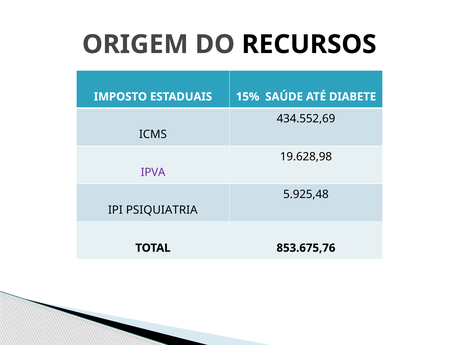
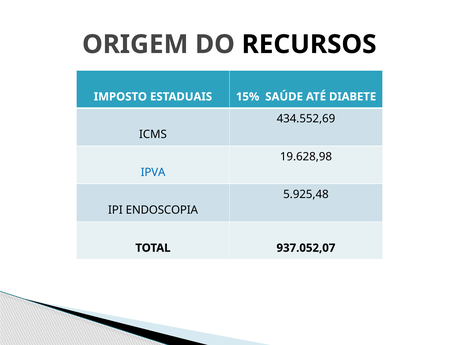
IPVA colour: purple -> blue (153, 172)
PSIQUIATRIA: PSIQUIATRIA -> ENDOSCOPIA (162, 210)
853.675,76: 853.675,76 -> 937.052,07 (306, 247)
